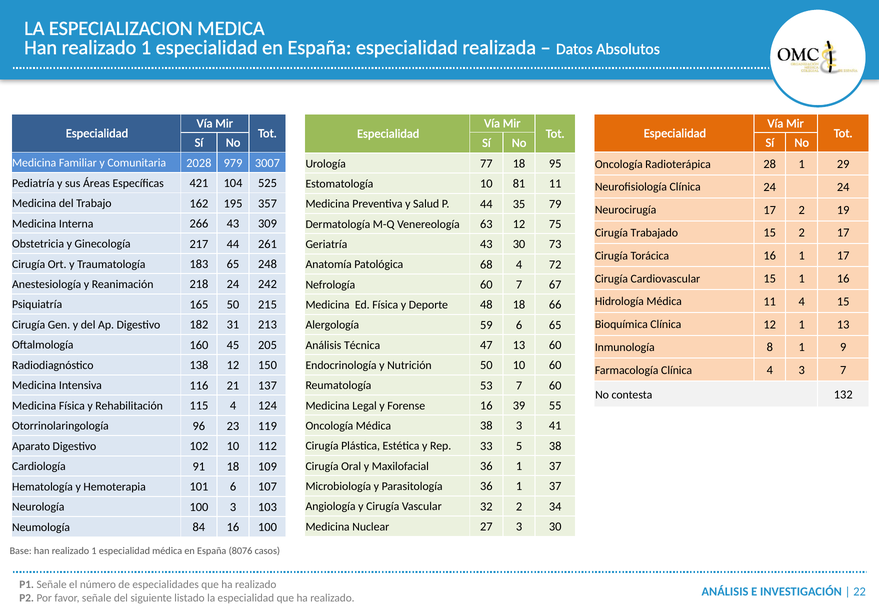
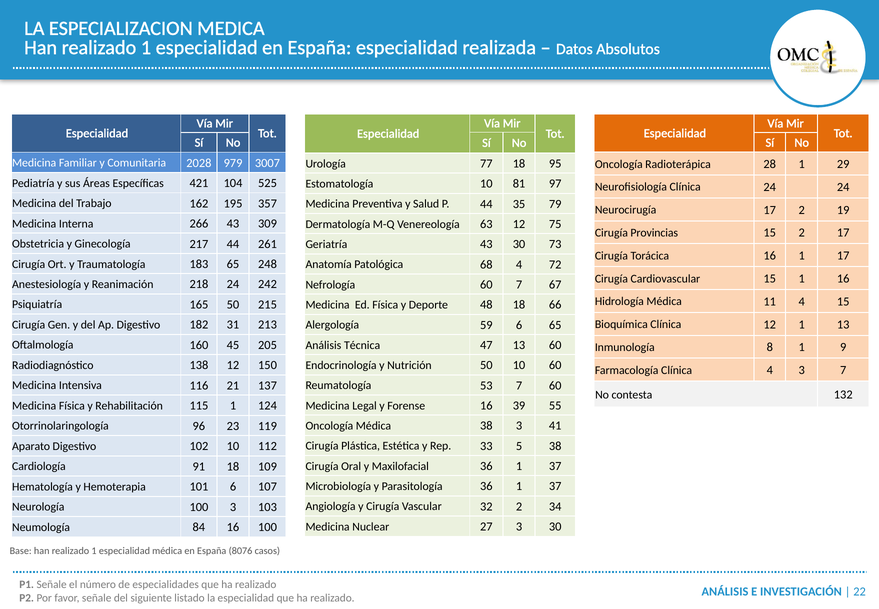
81 11: 11 -> 97 (555, 184)
Trabajado: Trabajado -> Provincias (654, 233)
115 4: 4 -> 1 (233, 405)
